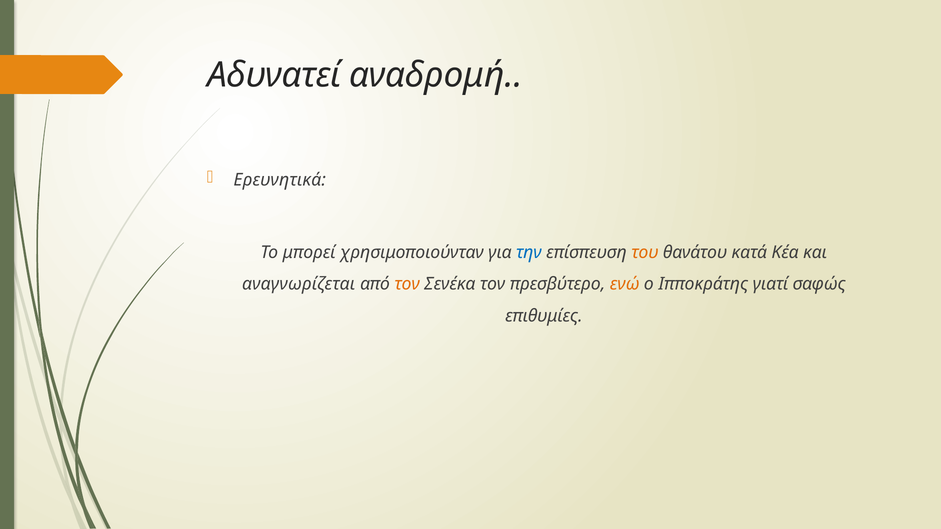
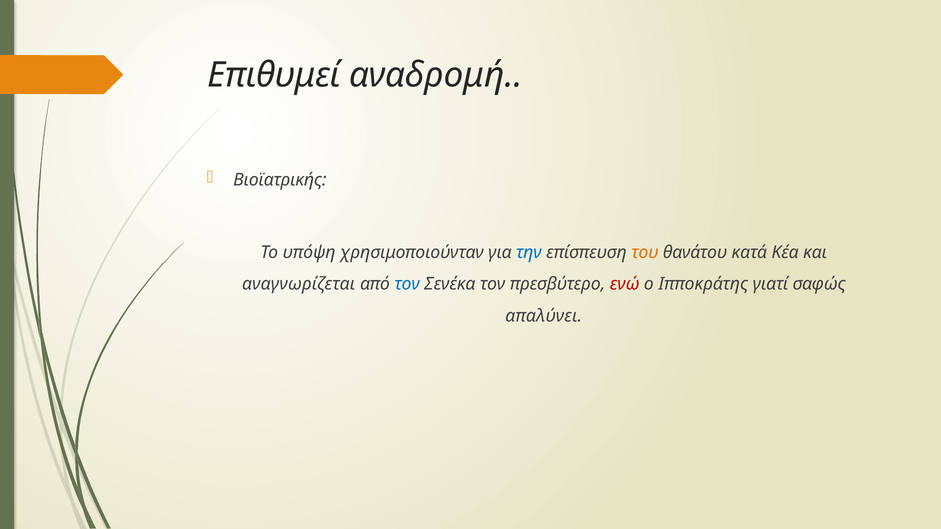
Αδυνατεί: Αδυνατεί -> Επιθυμεί (274, 75)
Ερευνητικά: Ερευνητικά -> Βιοϊατρικής (280, 180)
μπορεί: μπορεί -> υπόψη (309, 253)
τον colour: orange -> blue (407, 284)
ενώ colour: orange -> red (625, 284)
επιθυμίες: επιθυμίες -> απαλύνει (544, 316)
